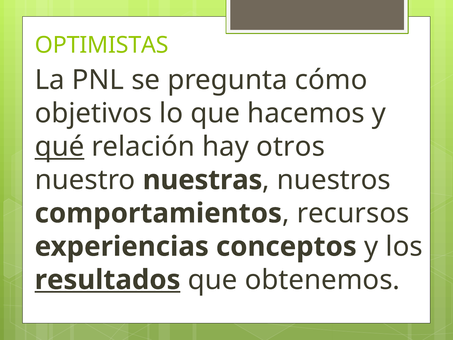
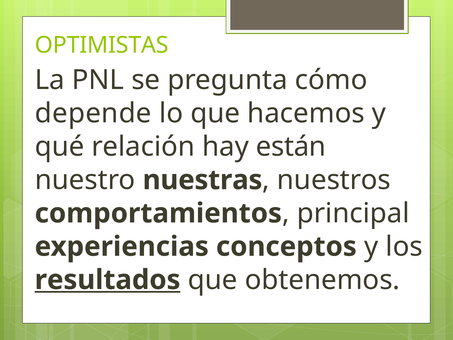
objetivos: objetivos -> depende (93, 113)
qué underline: present -> none (60, 147)
otros: otros -> están (291, 147)
recursos: recursos -> principal (353, 213)
